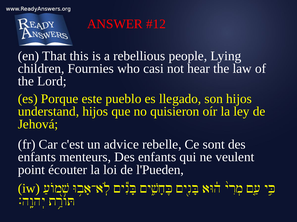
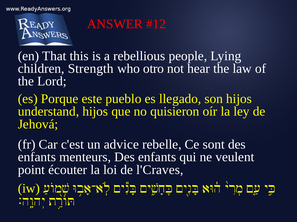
Fournies: Fournies -> Strength (91, 69)
casi: casi -> otro (154, 69)
l'Pueden: l'Pueden -> l'Craves (160, 170)
